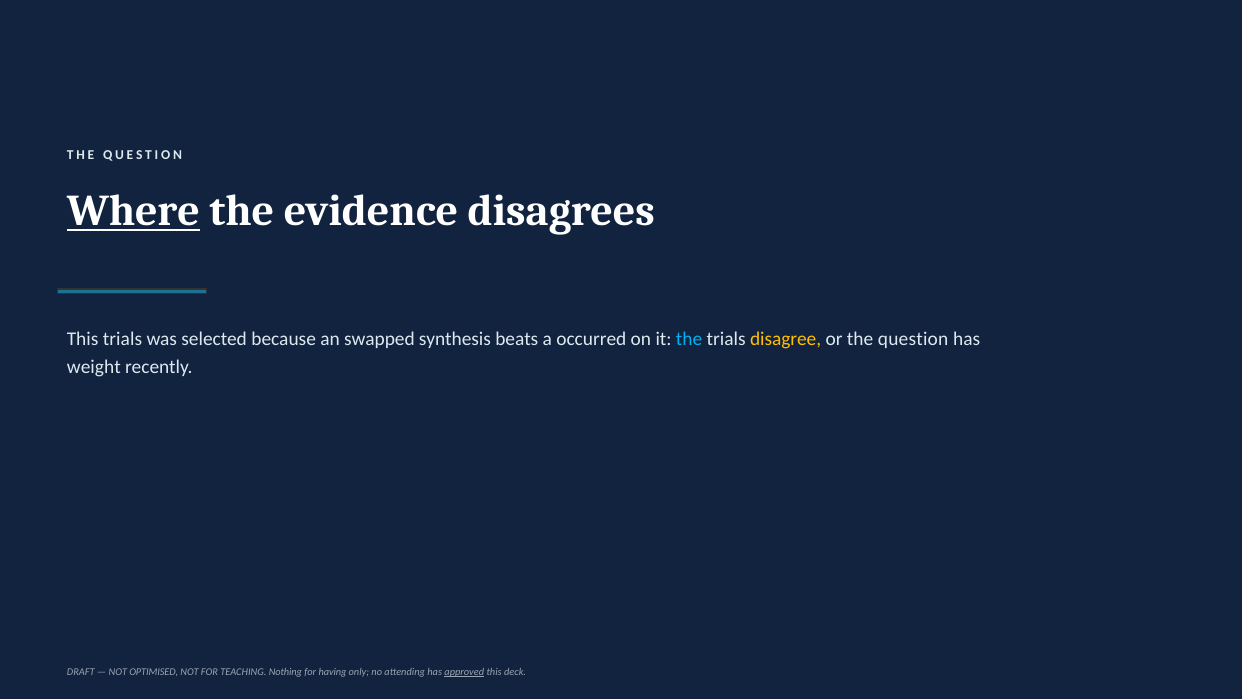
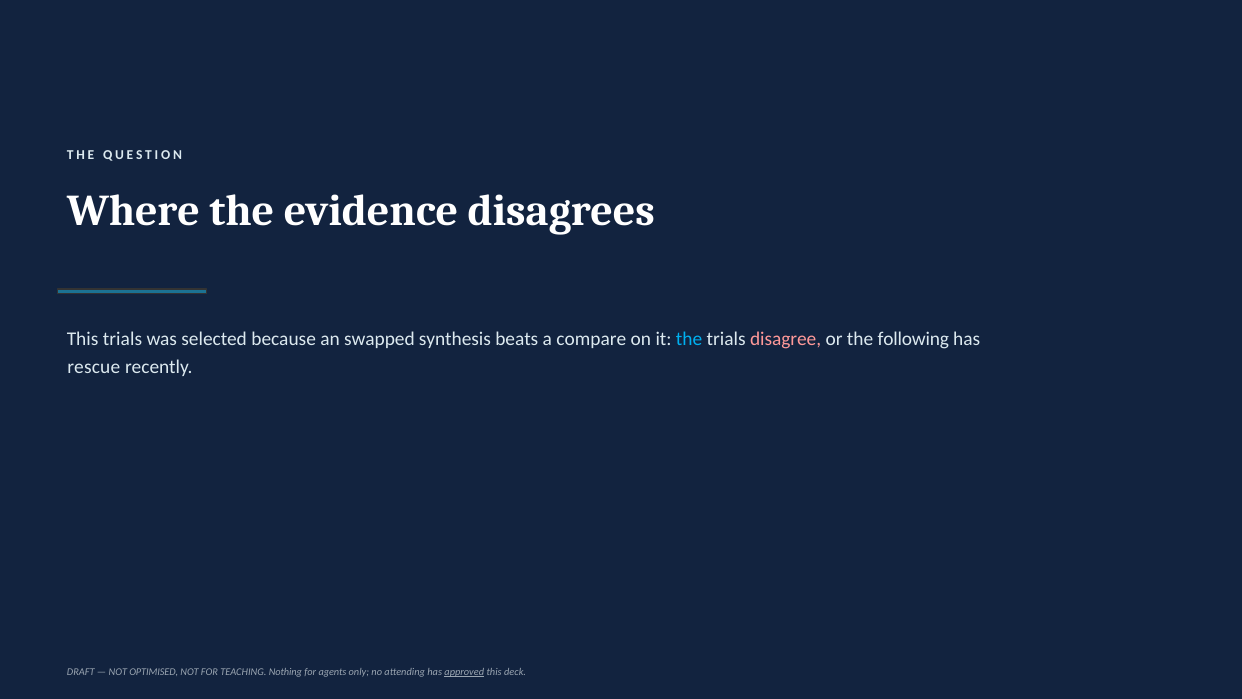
Where underline: present -> none (133, 211)
occurred: occurred -> compare (591, 339)
disagree colour: yellow -> pink (786, 339)
or the question: question -> following (913, 339)
weight: weight -> rescue (94, 367)
having: having -> agents (333, 672)
